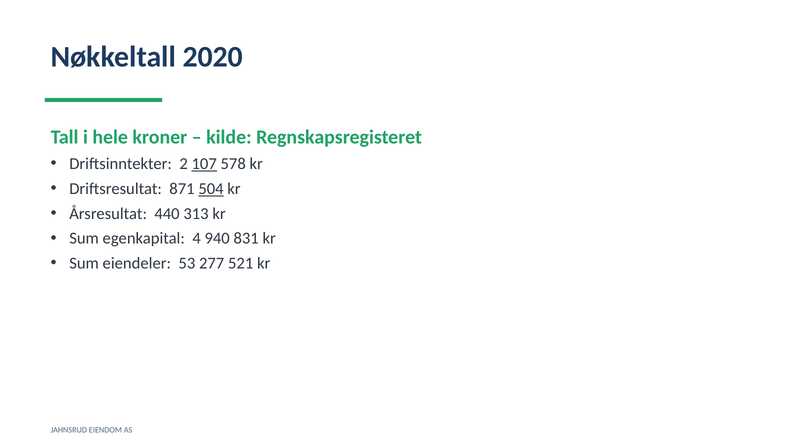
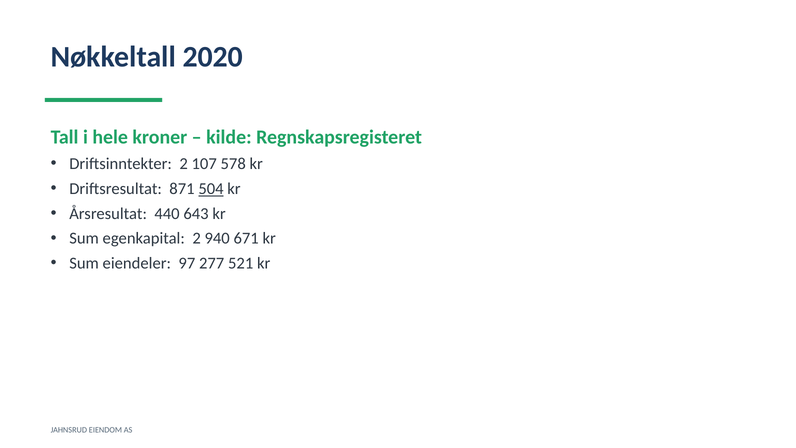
107 underline: present -> none (204, 164)
313: 313 -> 643 (196, 213)
egenkapital 4: 4 -> 2 (197, 238)
831: 831 -> 671 (246, 238)
53: 53 -> 97 (187, 263)
